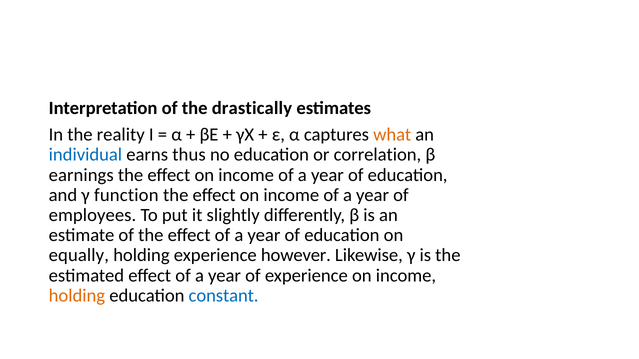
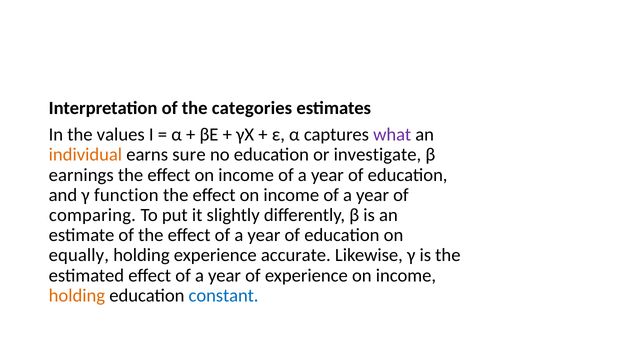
drastically: drastically -> categories (252, 108)
reality: reality -> values (121, 135)
what colour: orange -> purple (392, 135)
individual colour: blue -> orange (85, 155)
thus: thus -> sure (189, 155)
correlation: correlation -> investigate (377, 155)
employees: employees -> comparing (92, 215)
however: however -> accurate (296, 256)
